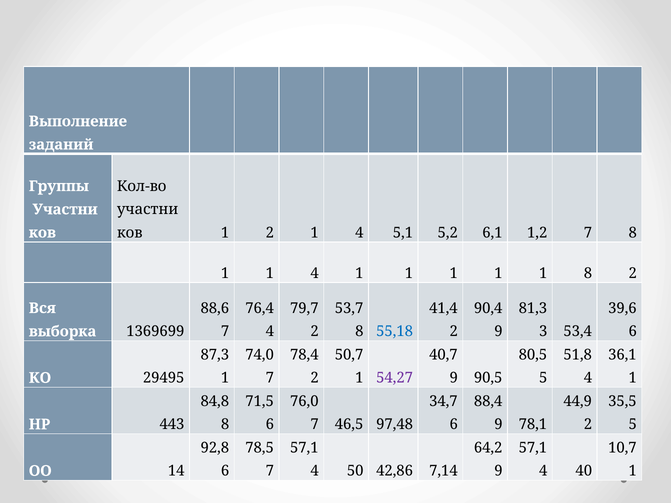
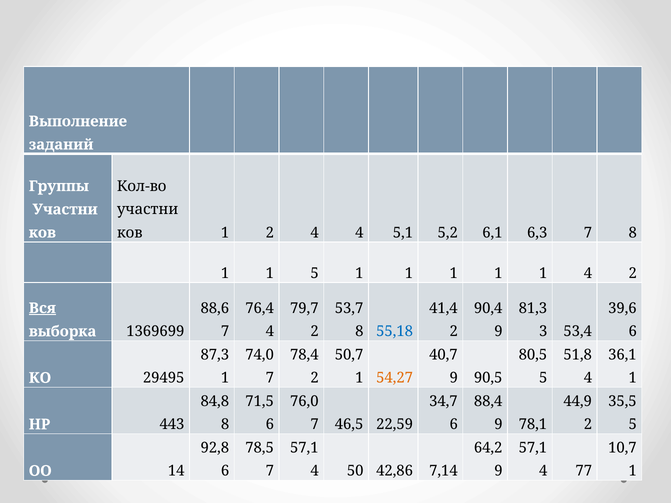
2 1: 1 -> 4 (315, 233)
1,2: 1,2 -> 6,3 (537, 233)
1 1 4: 4 -> 5 (315, 273)
1 8: 8 -> 4 (588, 273)
Вся underline: none -> present (42, 308)
54,27 colour: purple -> orange (395, 378)
97,48: 97,48 -> 22,59 (395, 425)
40: 40 -> 77 (584, 471)
